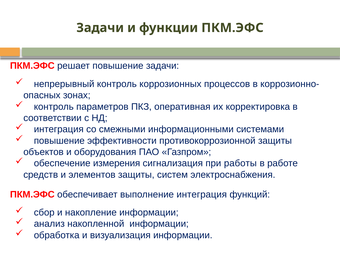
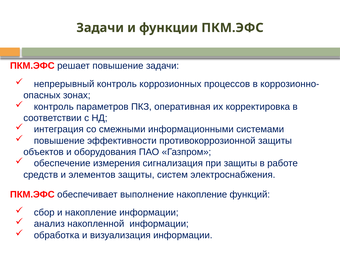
при работы: работы -> защиты (240, 163)
выполнение интеграция: интеграция -> накопление (202, 194)
